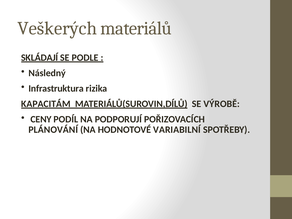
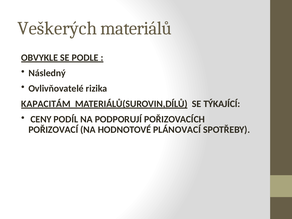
SKLÁDAJÍ: SKLÁDAJÍ -> OBVYKLE (40, 58)
Infrastruktura: Infrastruktura -> Ovlivňovatelé (56, 89)
VÝROBĚ: VÝROBĚ -> TÝKAJÍCÍ (222, 104)
PLÁNOVÁNÍ: PLÁNOVÁNÍ -> POŘIZOVACÍ (53, 130)
VARIABILNÍ: VARIABILNÍ -> PLÁNOVACÍ (177, 130)
